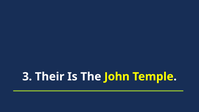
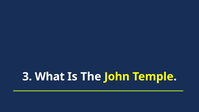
Their: Their -> What (50, 77)
